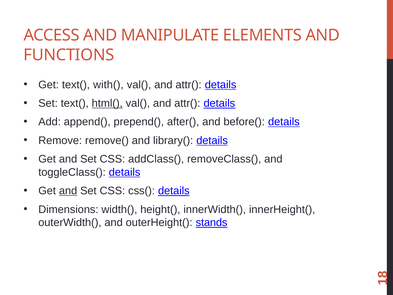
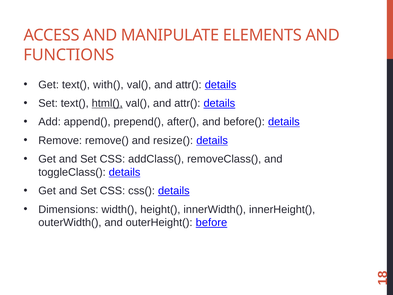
library(: library( -> resize( (173, 140)
and underline: present -> none (68, 191)
stands: stands -> before (211, 222)
